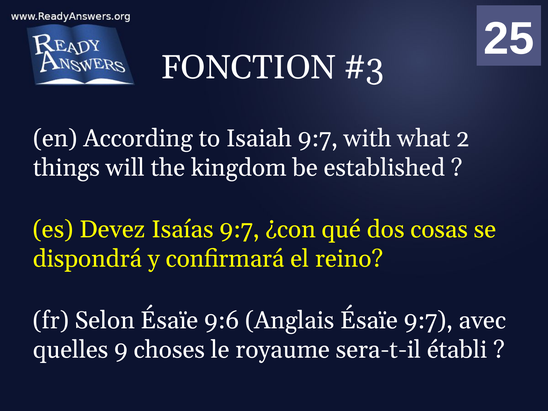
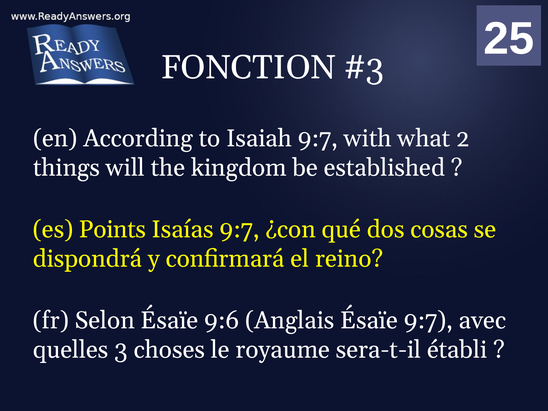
Devez: Devez -> Points (112, 230)
9: 9 -> 3 (121, 350)
